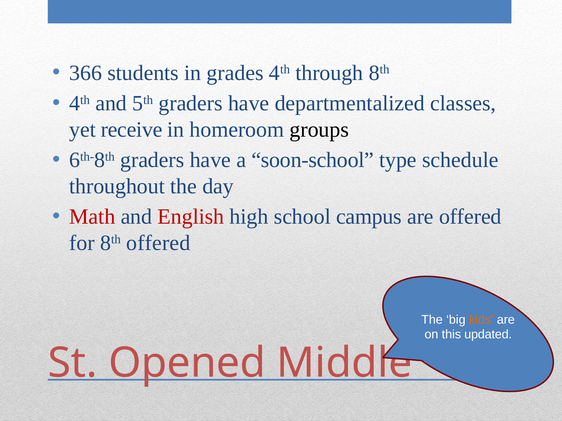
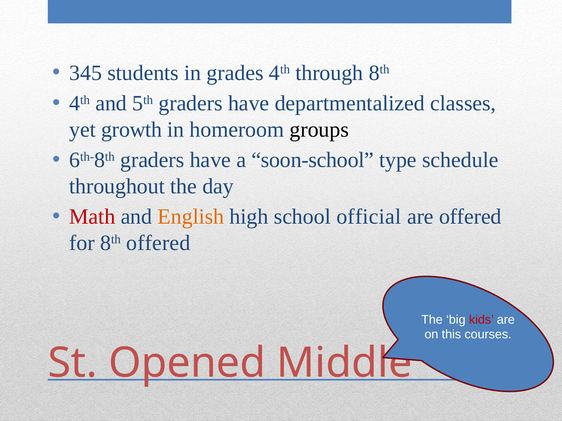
366: 366 -> 345 (86, 73)
receive: receive -> growth (132, 130)
English colour: red -> orange (191, 217)
campus: campus -> official (369, 217)
kids colour: orange -> red (481, 320)
updated: updated -> courses (488, 335)
